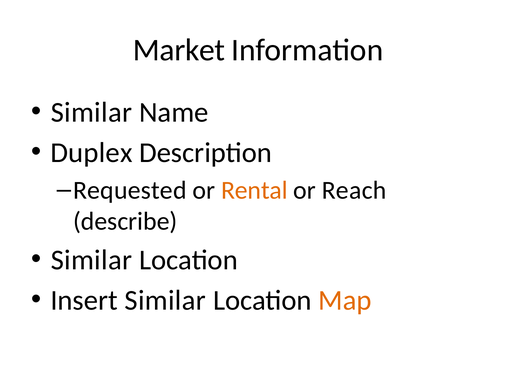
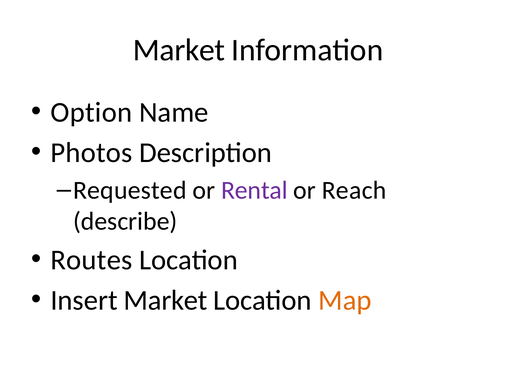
Similar: Similar -> Option (91, 112)
Duplex: Duplex -> Photos (91, 152)
Rental colour: orange -> purple (254, 190)
Similar: Similar -> Routes (91, 260)
Insert Similar: Similar -> Market (165, 300)
